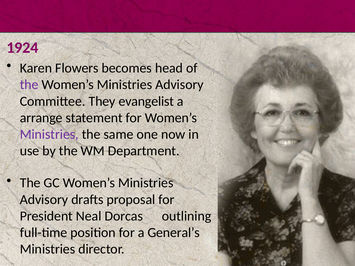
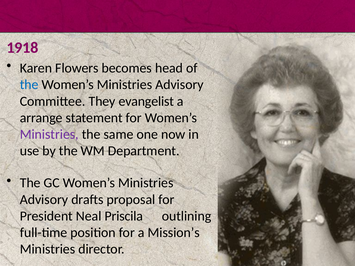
1924: 1924 -> 1918 (22, 48)
the colour: purple -> blue (29, 85)
Dorcas: Dorcas -> Priscila (124, 216)
General’s: General’s -> Mission’s (174, 233)
